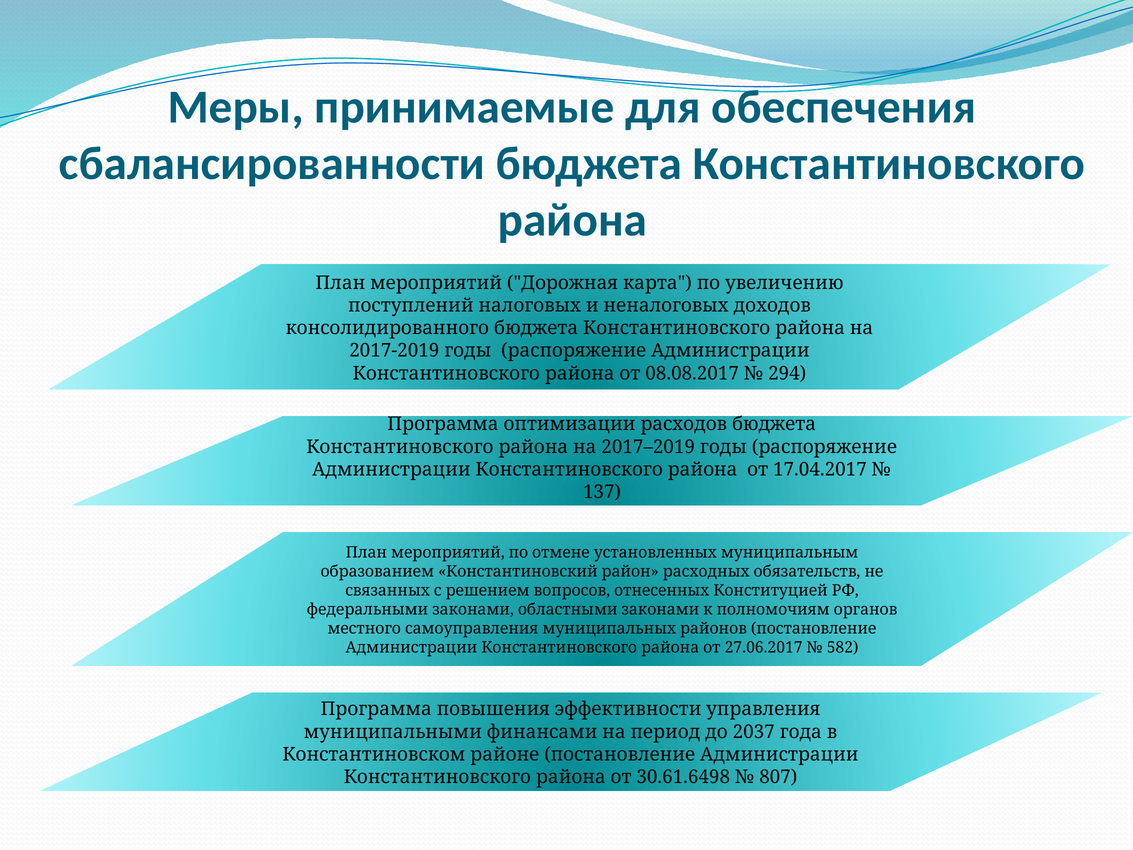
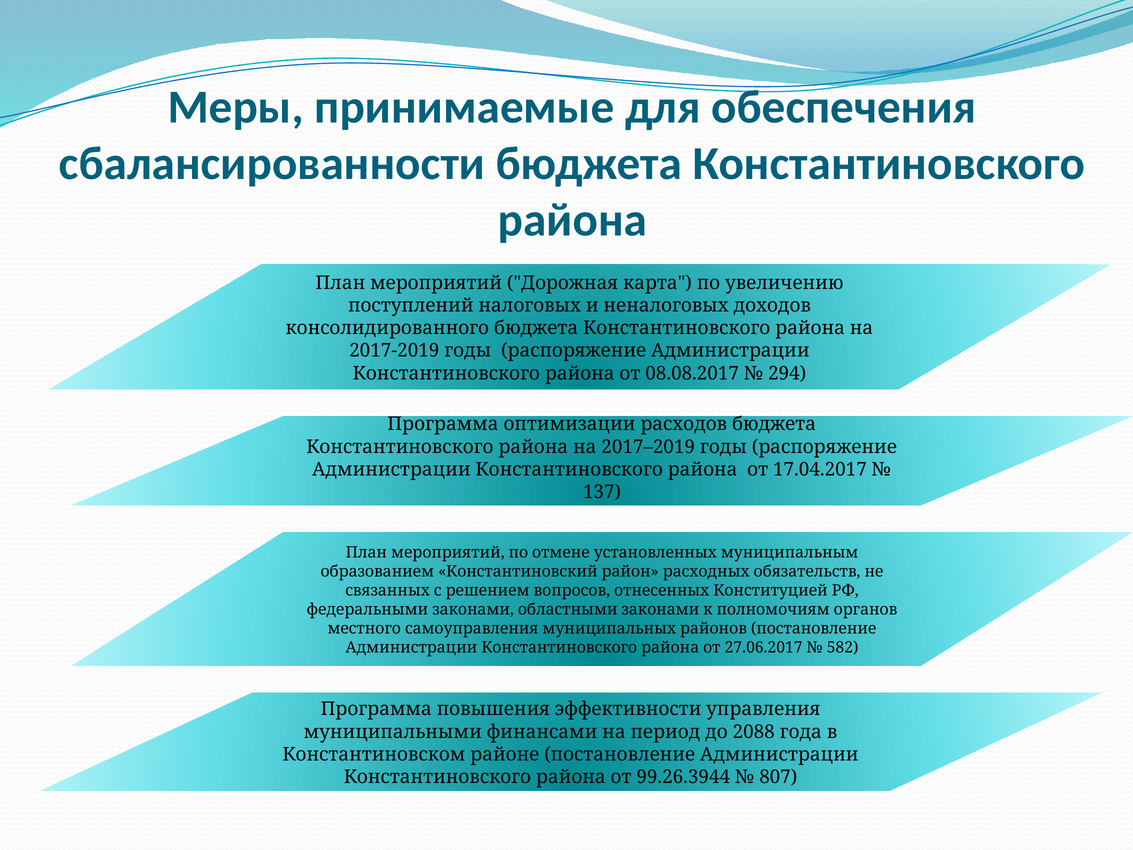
2037: 2037 -> 2088 (754, 732)
30.61.6498: 30.61.6498 -> 99.26.3944 (683, 777)
